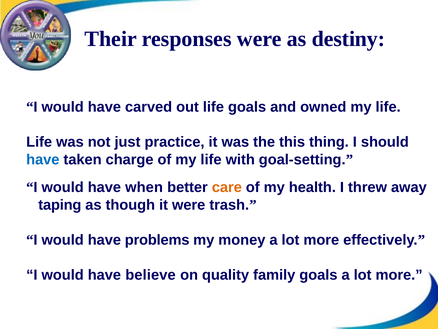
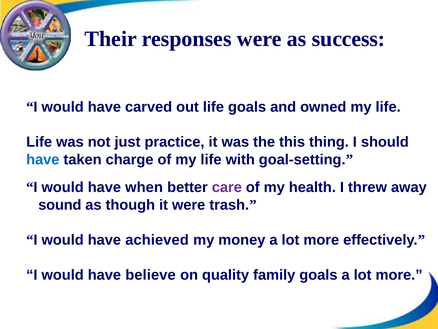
destiny: destiny -> success (349, 39)
care colour: orange -> purple (227, 187)
taping: taping -> sound (60, 205)
problems: problems -> achieved (157, 240)
